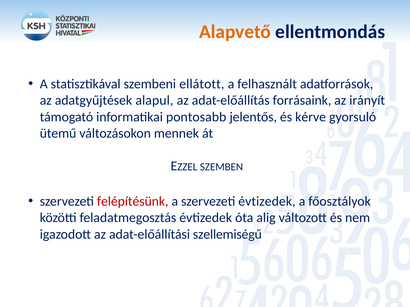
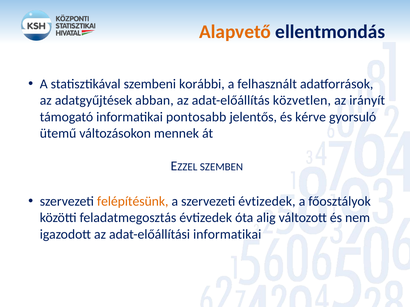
ellátott: ellátott -> korábbi (202, 84)
alapul: alapul -> abban (154, 101)
forrásaink: forrásaink -> közvetlen (302, 101)
felépítésünk colour: red -> orange (133, 202)
adat-előállítási szellemiségű: szellemiségű -> informatikai (227, 235)
